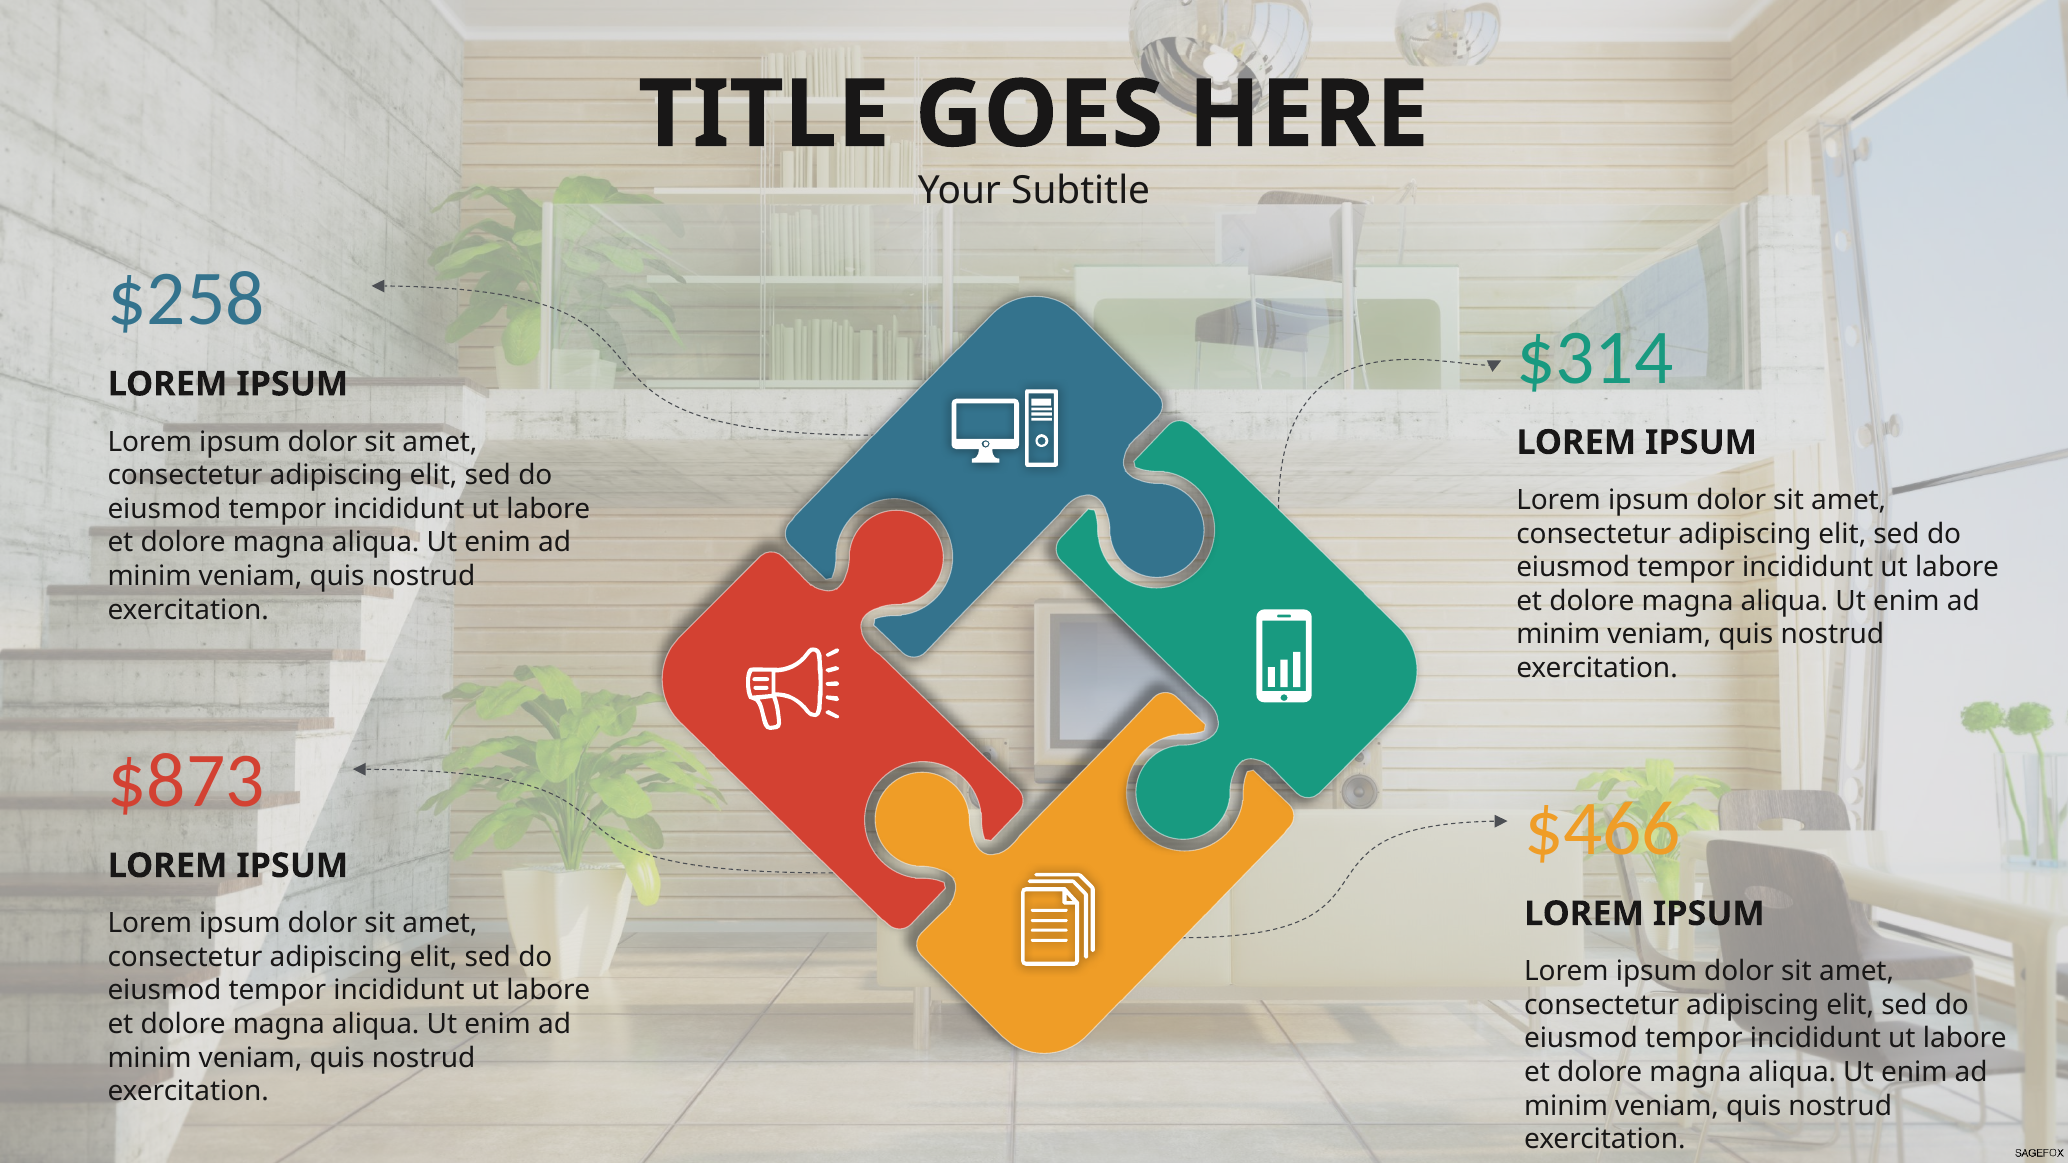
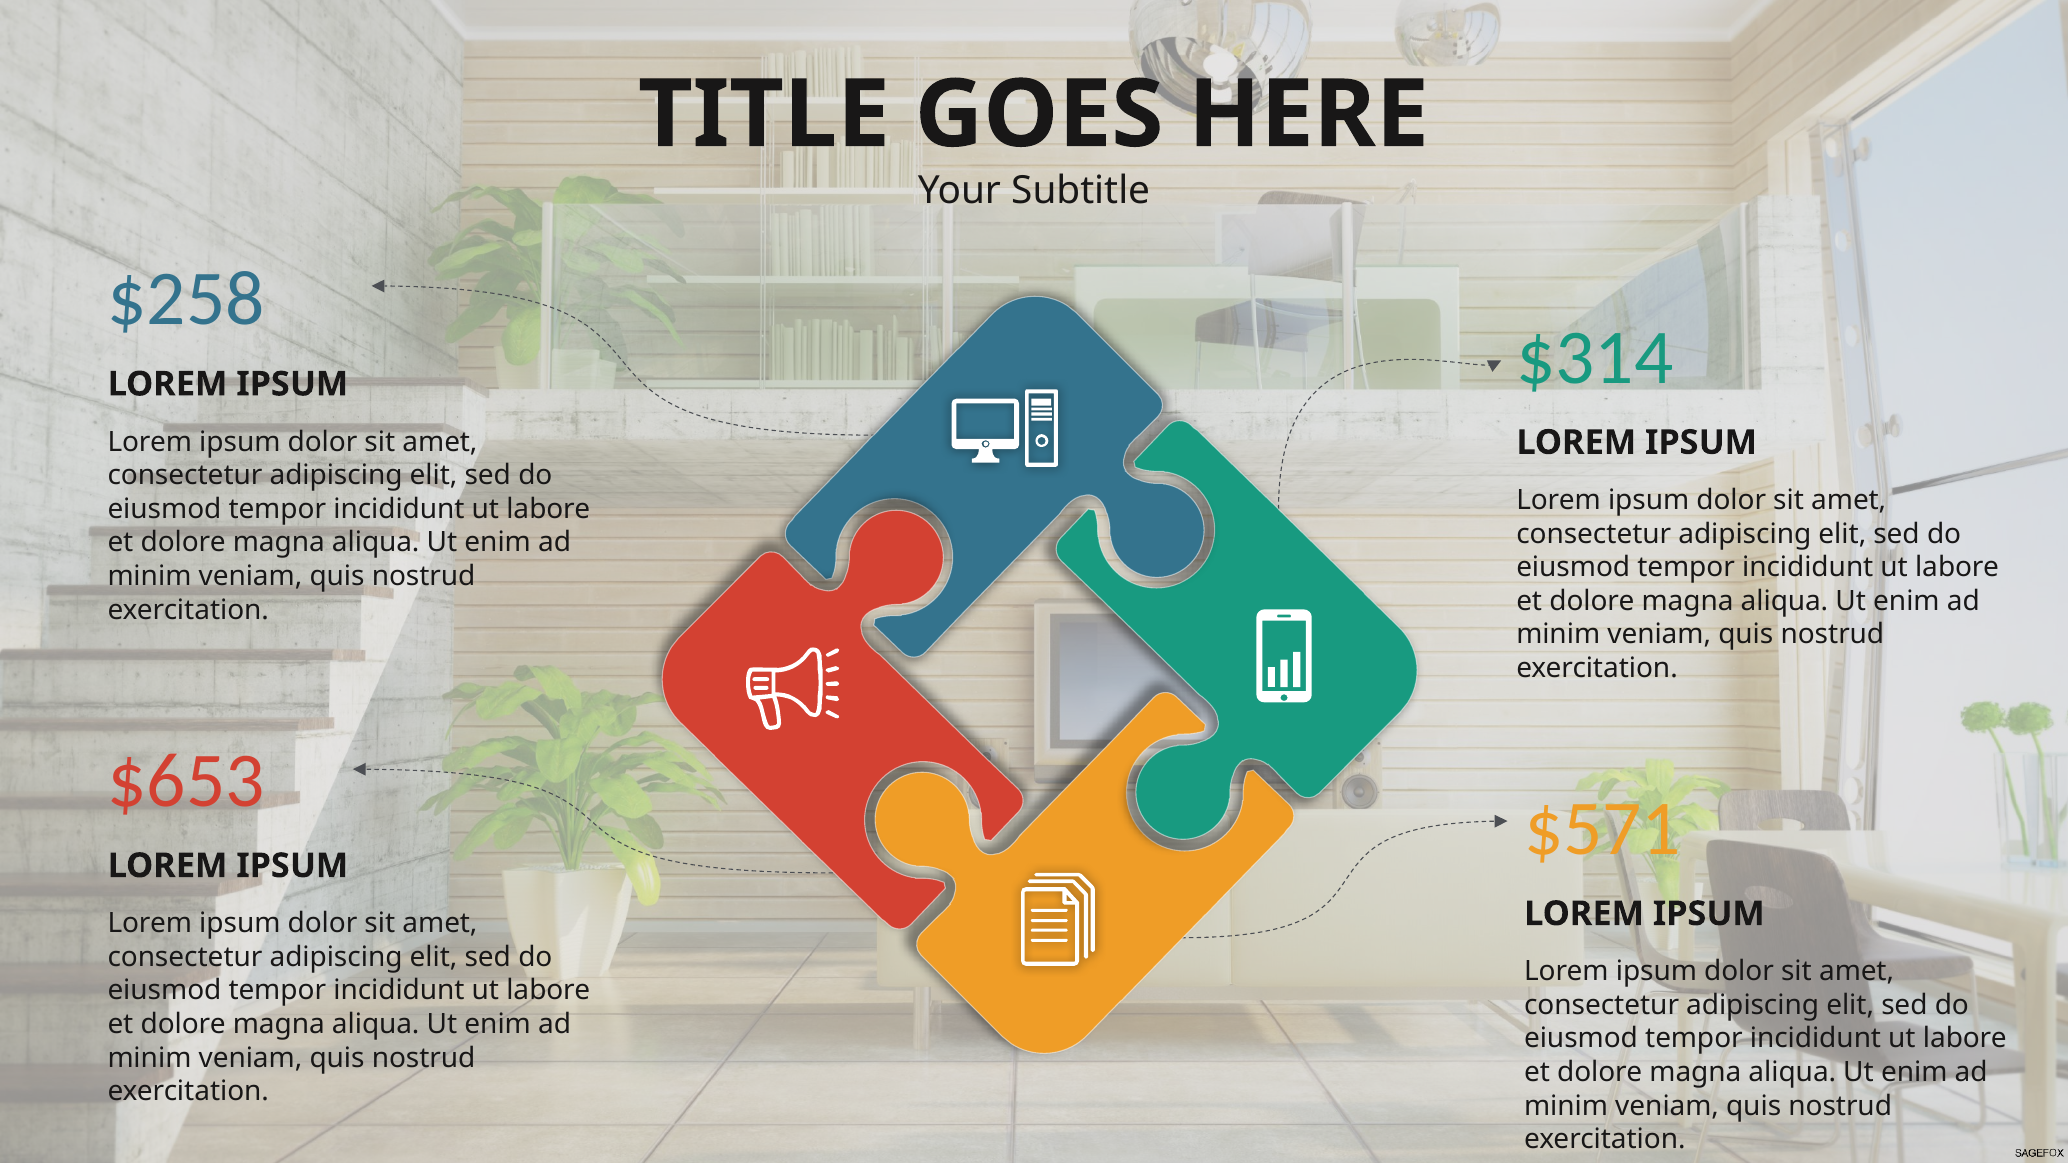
$873: $873 -> $653 (186, 781)
$466: $466 -> $571 (1603, 829)
